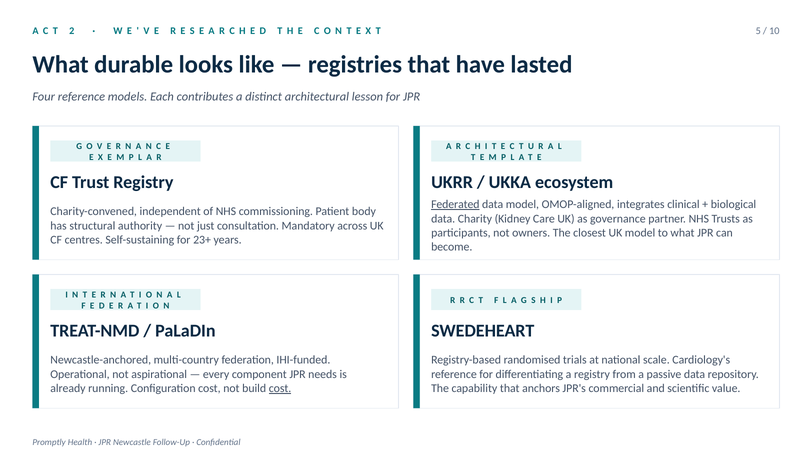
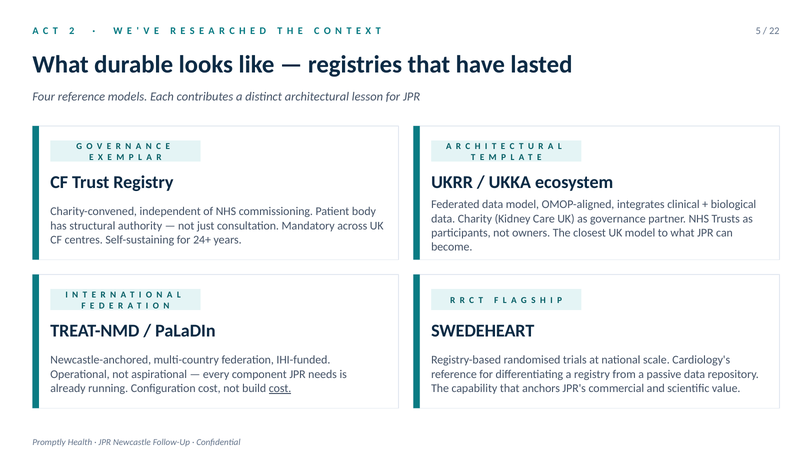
10: 10 -> 22 (774, 31)
Federated underline: present -> none (455, 204)
23+: 23+ -> 24+ (202, 240)
